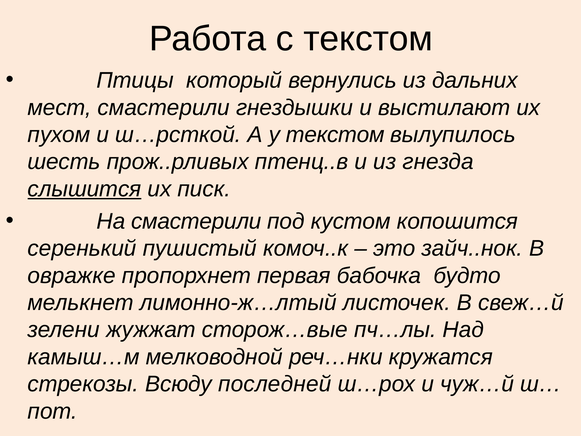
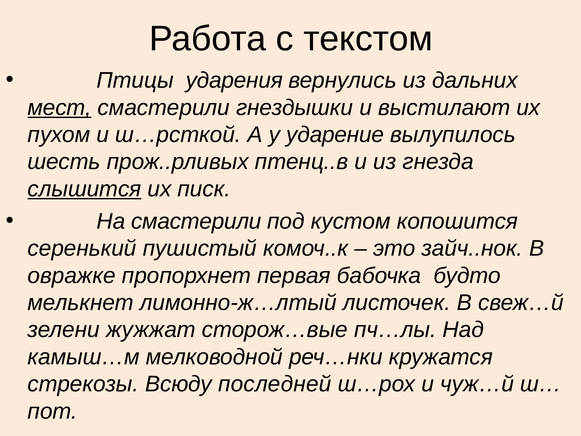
который: который -> ударения (234, 80)
мест underline: none -> present (60, 107)
у текстом: текстом -> ударение (335, 135)
